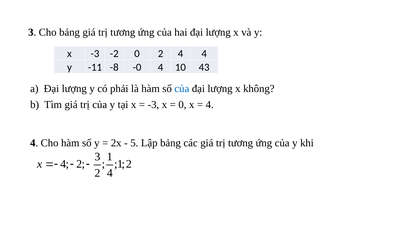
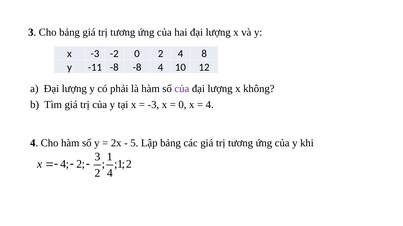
2 4 4: 4 -> 8 (204, 54)
-8 -0: -0 -> -8 (137, 67)
43: 43 -> 12 (204, 67)
của colour: blue -> purple (182, 89)
